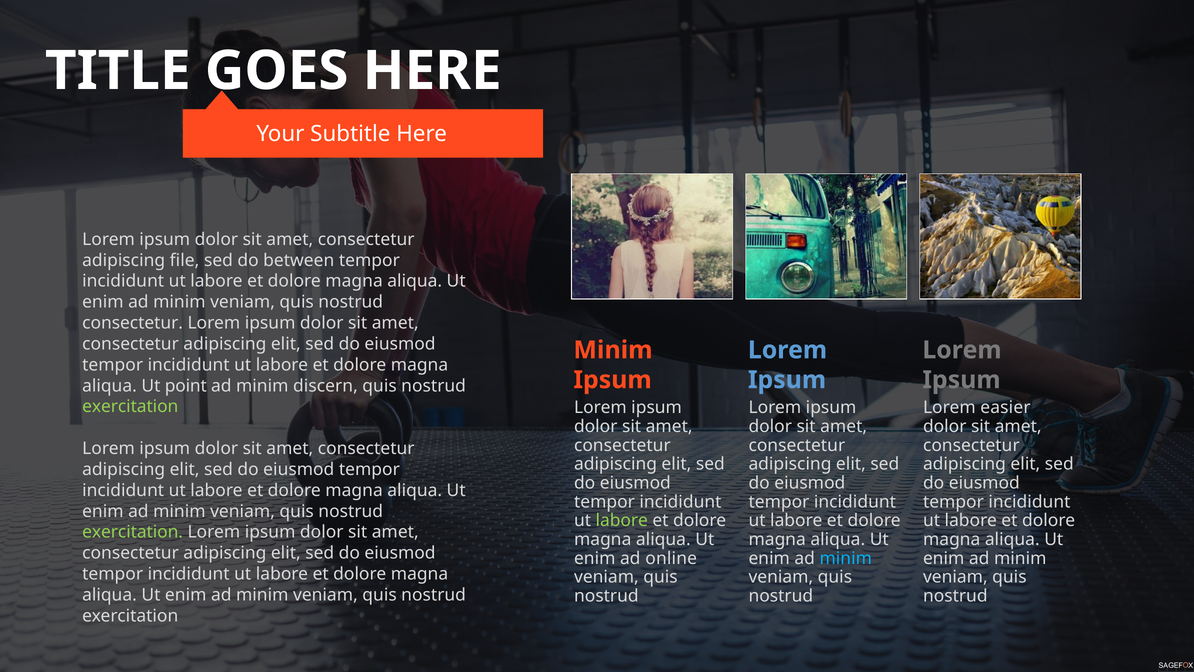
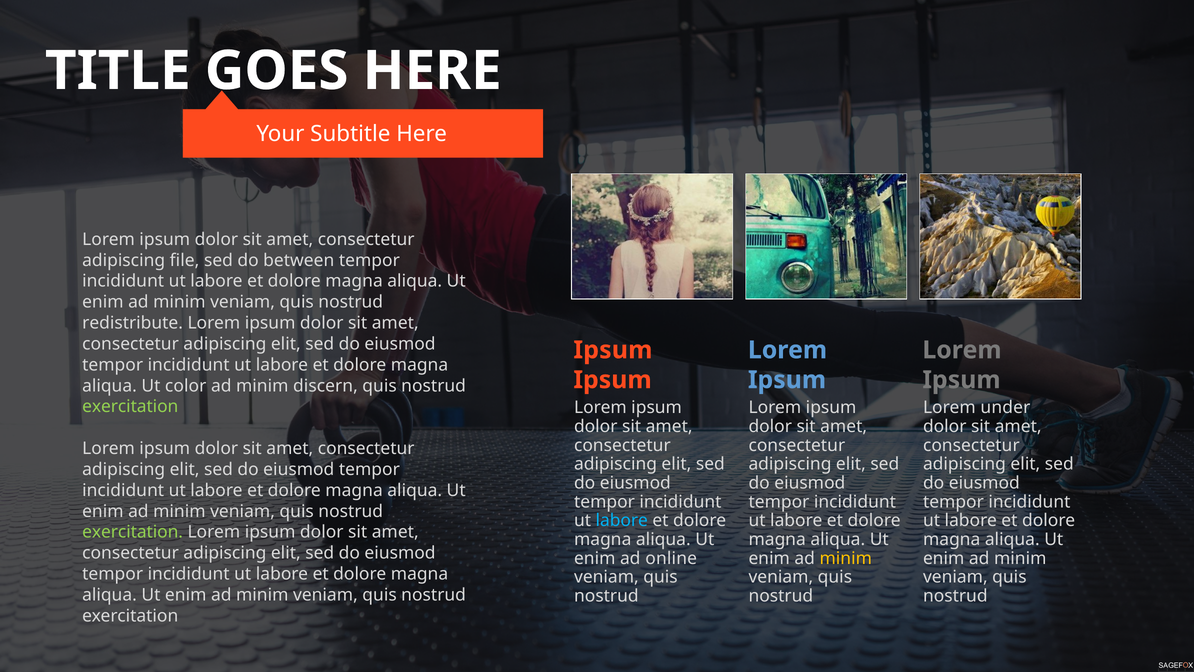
consectetur: consectetur -> redistribute (133, 323)
Minim: Minim -> Ipsum (613, 350)
point: point -> color (186, 386)
easier: easier -> under (1005, 407)
labore colour: light green -> light blue (622, 520)
minim colour: light blue -> yellow (846, 558)
